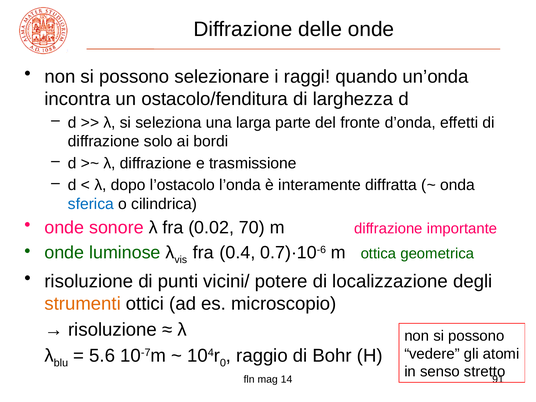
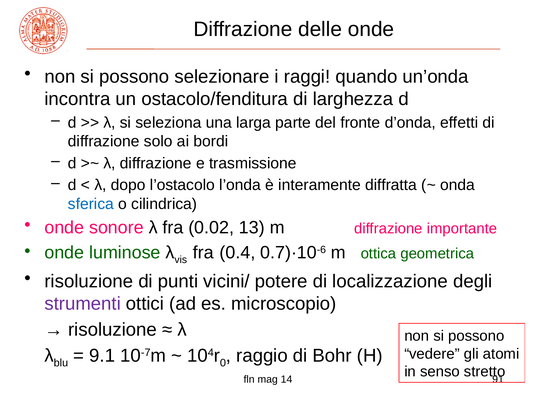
70: 70 -> 13 (252, 228)
strumenti colour: orange -> purple (83, 304)
5.6: 5.6 -> 9.1 (102, 356)
